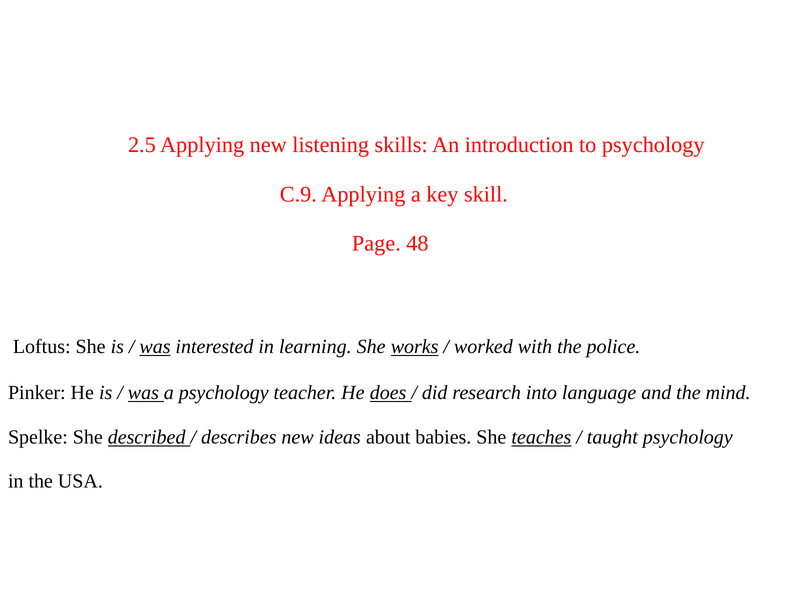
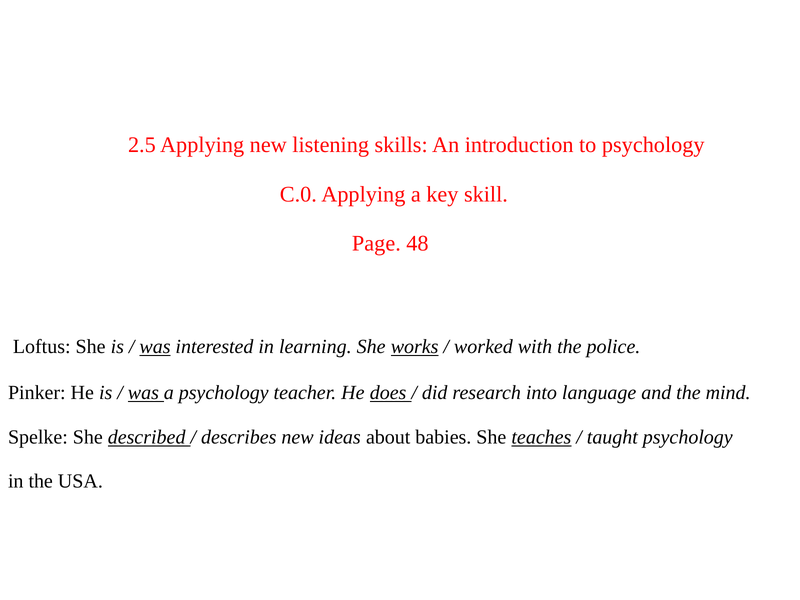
C.9: C.9 -> C.0 (298, 194)
